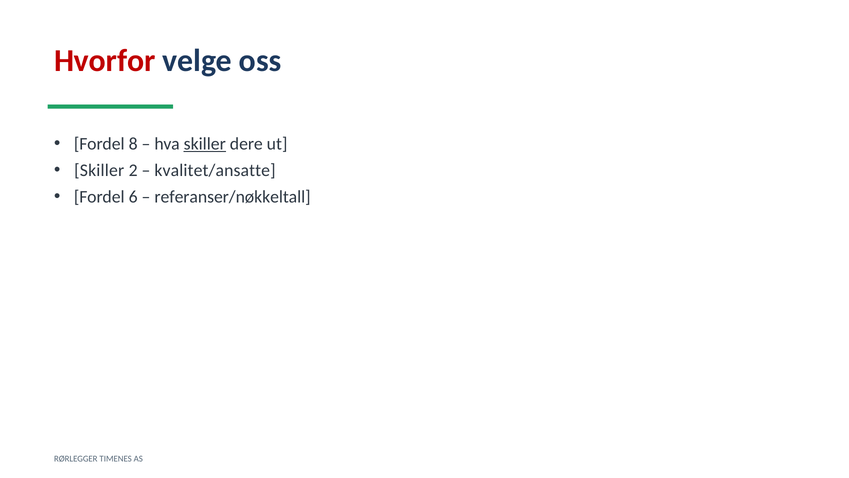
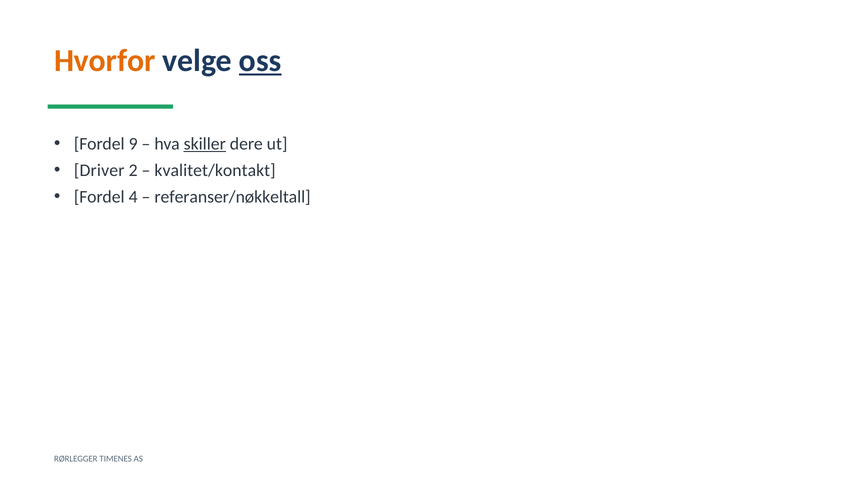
Hvorfor colour: red -> orange (105, 61)
oss underline: none -> present (260, 61)
8: 8 -> 9 (133, 144)
Skiller: Skiller -> Driver (99, 170)
kvalitet/ansatte: kvalitet/ansatte -> kvalitet/kontakt (215, 170)
6: 6 -> 4 (133, 197)
